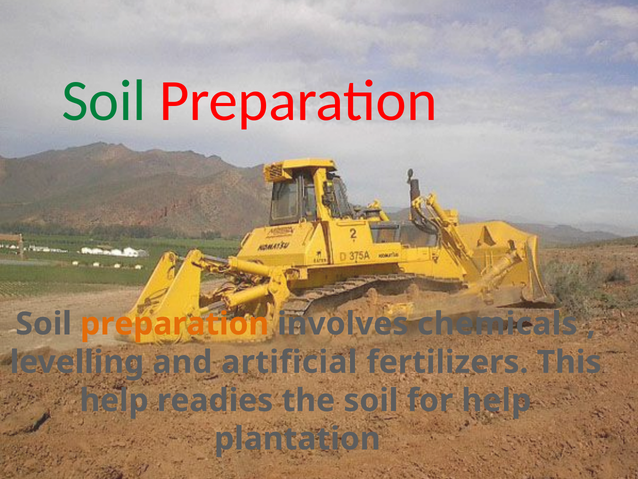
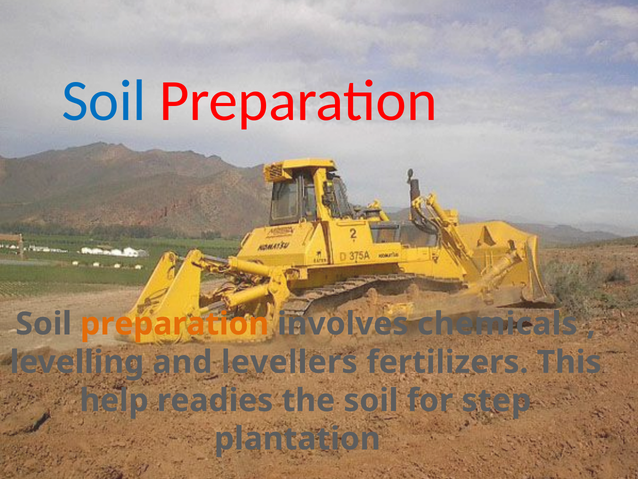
Soil colour: green -> blue (104, 101)
artificial: artificial -> levellers (289, 362)
for help: help -> step (496, 400)
